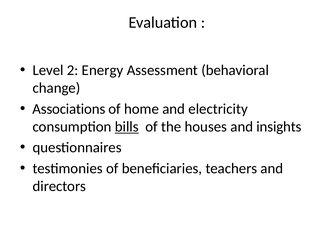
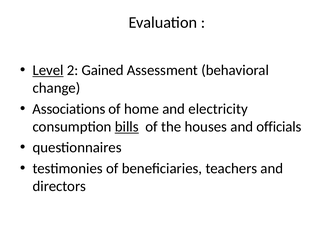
Level underline: none -> present (48, 70)
Energy: Energy -> Gained (103, 70)
insights: insights -> officials (279, 126)
